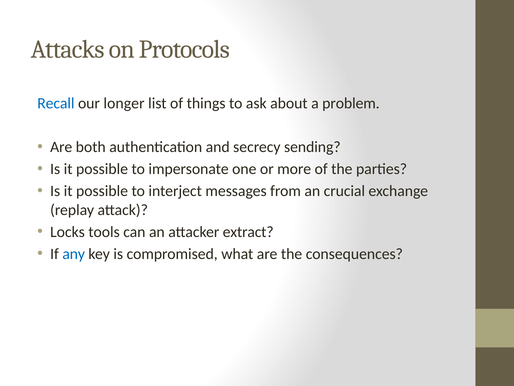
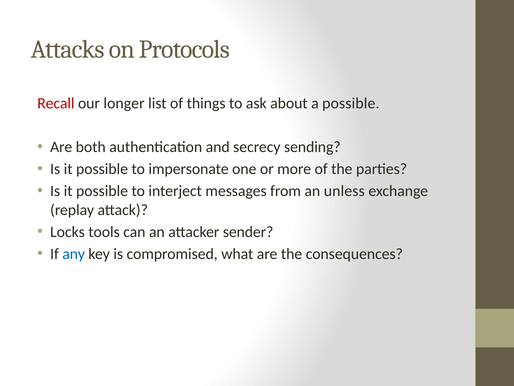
Recall colour: blue -> red (56, 103)
a problem: problem -> possible (351, 103)
crucial: crucial -> unless (344, 191)
extract: extract -> sender (248, 232)
